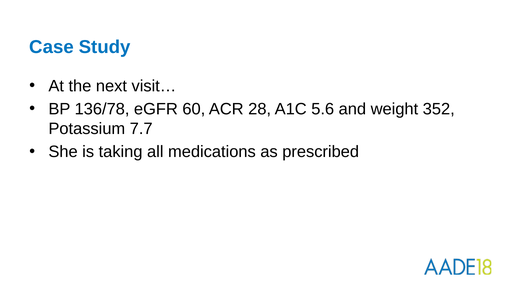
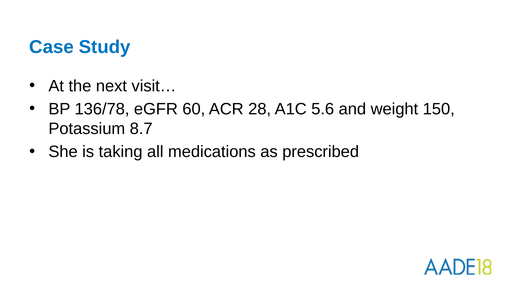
352: 352 -> 150 (439, 109)
7.7: 7.7 -> 8.7 (141, 129)
